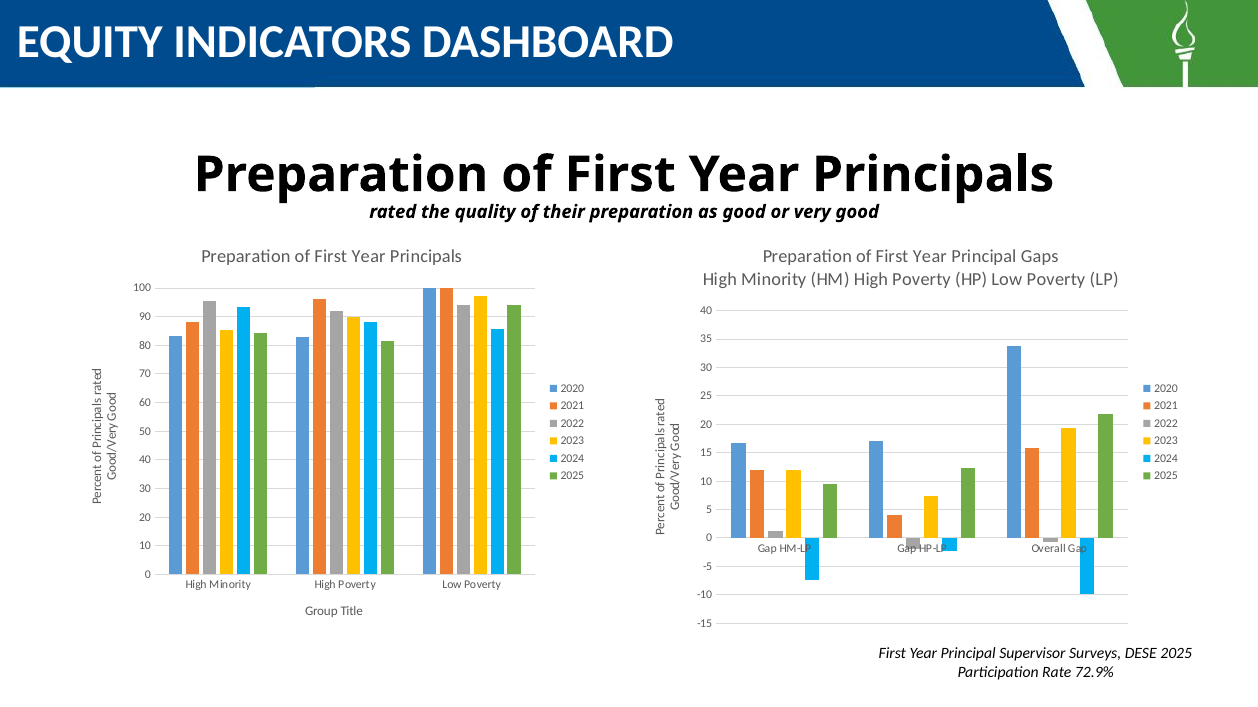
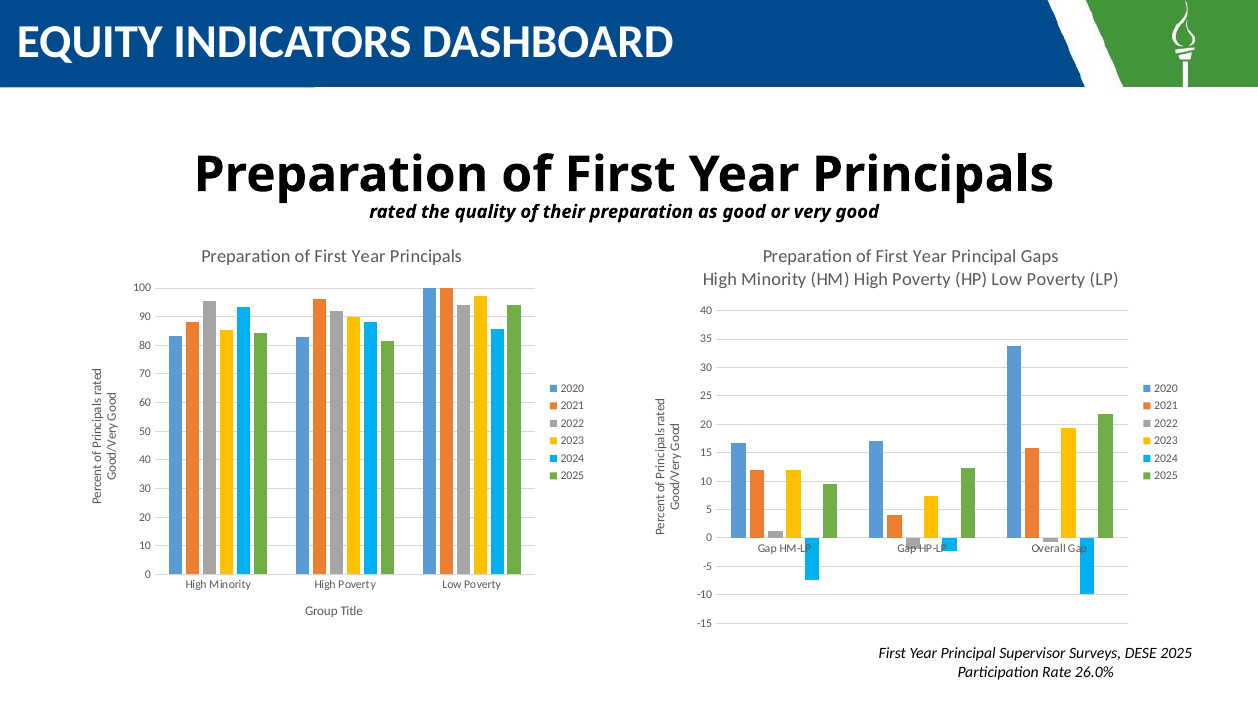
72.9%: 72.9% -> 26.0% (1094, 673)
